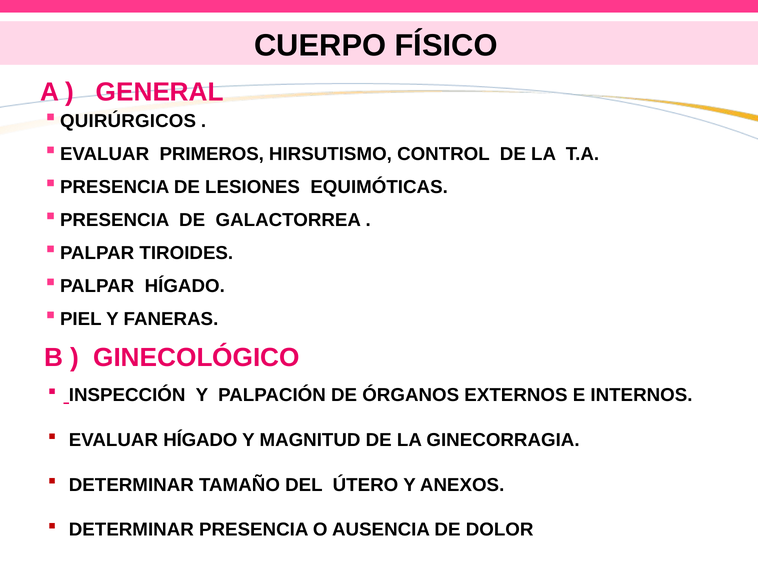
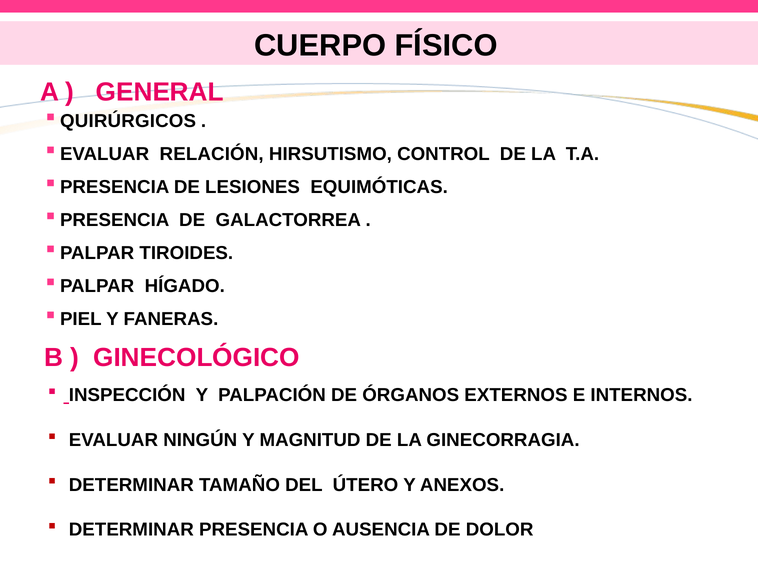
PRIMEROS: PRIMEROS -> RELACIÓN (212, 154)
EVALUAR HÍGADO: HÍGADO -> NINGÚN (200, 440)
